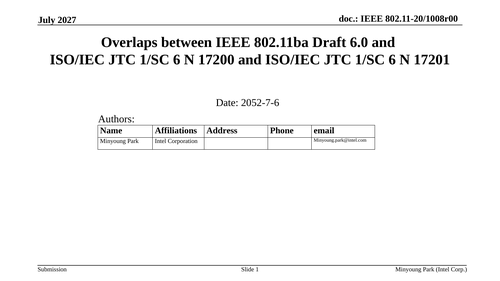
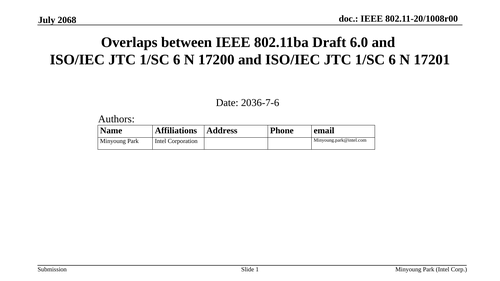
2027: 2027 -> 2068 (67, 20)
2052-7-6: 2052-7-6 -> 2036-7-6 (260, 103)
